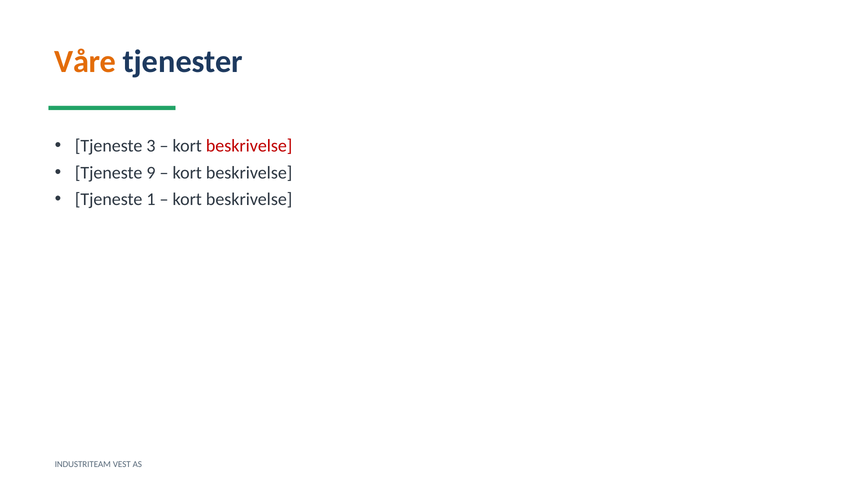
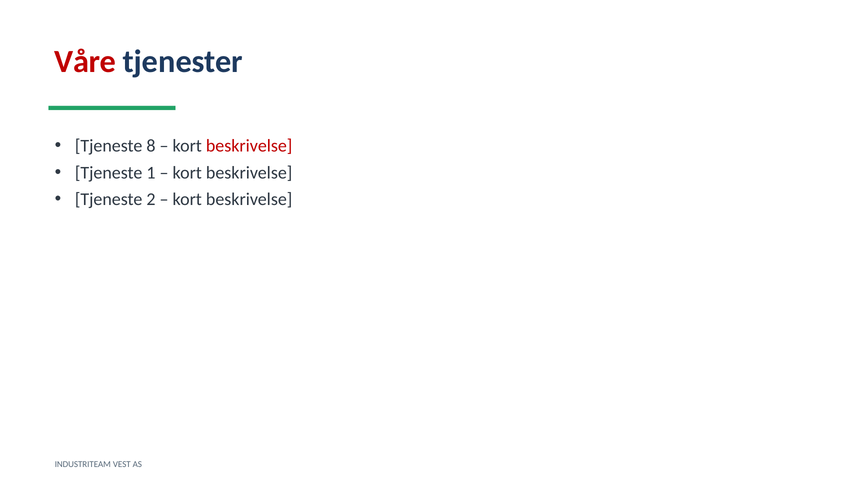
Våre colour: orange -> red (85, 61)
3: 3 -> 8 (151, 146)
9: 9 -> 1 (151, 173)
1: 1 -> 2 (151, 200)
